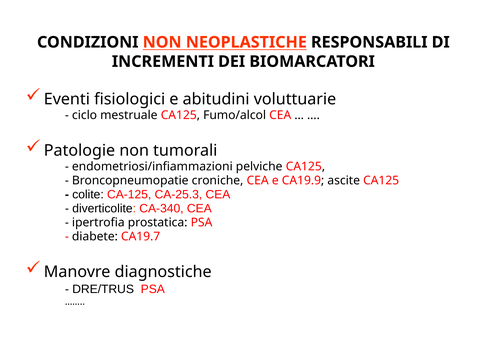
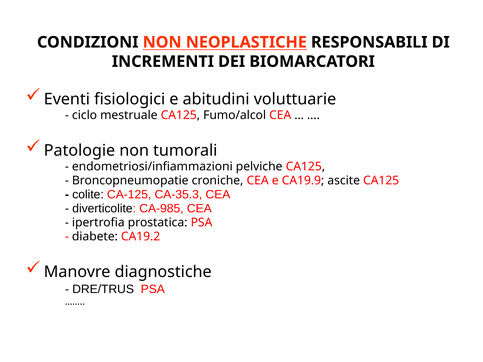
CA-25.3: CA-25.3 -> CA-35.3 (178, 195)
CA-340: CA-340 -> CA-985 (161, 209)
CA19.7: CA19.7 -> CA19.2 (141, 237)
